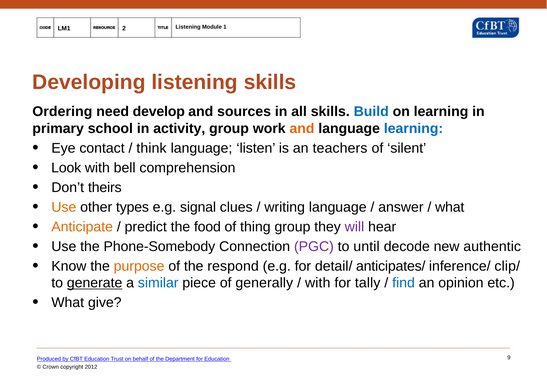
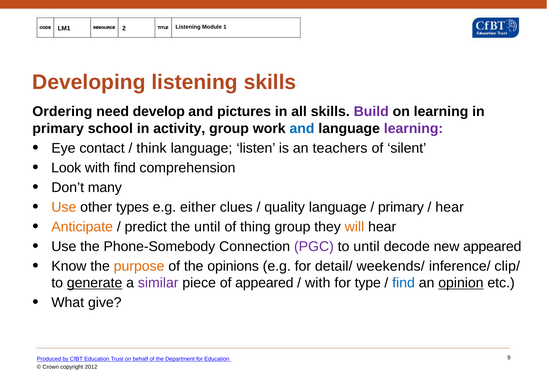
sources: sources -> pictures (244, 111)
Build colour: blue -> purple (371, 111)
and colour: orange -> blue (302, 128)
learning colour: blue -> purple (413, 128)
with bell: bell -> find (125, 168)
theirs: theirs -> many (105, 187)
signal: signal -> either (198, 207)
writing: writing -> quality (285, 207)
answer: answer -> primary (401, 207)
what: what -> hear (450, 207)
the food: food -> until (207, 227)
will colour: purple -> orange (354, 227)
new authentic: authentic -> appeared (492, 246)
respond: respond -> opinions (233, 266)
anticipates/: anticipates/ -> weekends/ (391, 266)
similar colour: blue -> purple (158, 283)
of generally: generally -> appeared (264, 283)
tally: tally -> type (368, 283)
opinion underline: none -> present (461, 283)
